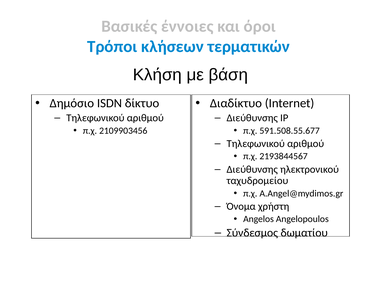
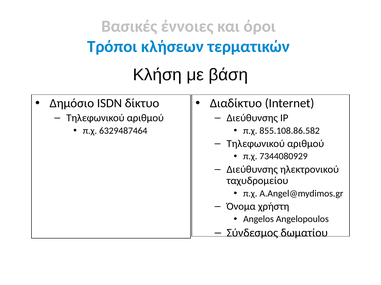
2109903456: 2109903456 -> 6329487464 (123, 131)
591.508.55.677: 591.508.55.677 -> 855.108.86.582 (290, 131)
2193844567: 2193844567 -> 7344080929 (284, 157)
